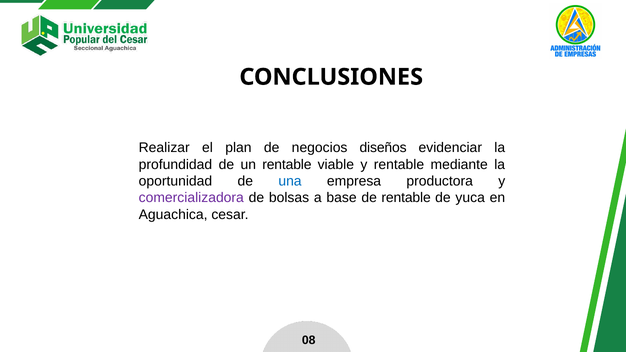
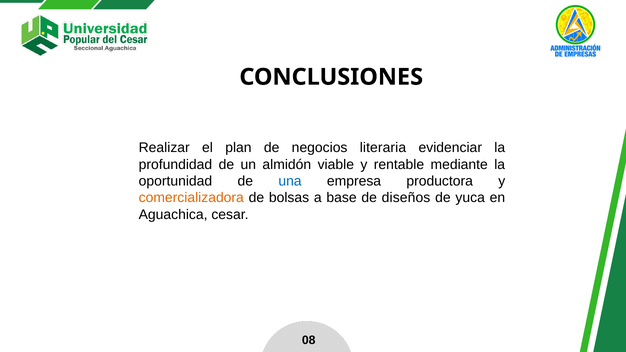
diseños: diseños -> literaria (383, 148)
un rentable: rentable -> almidón (287, 165)
comercializadora colour: purple -> orange (191, 198)
de rentable: rentable -> diseños (406, 198)
